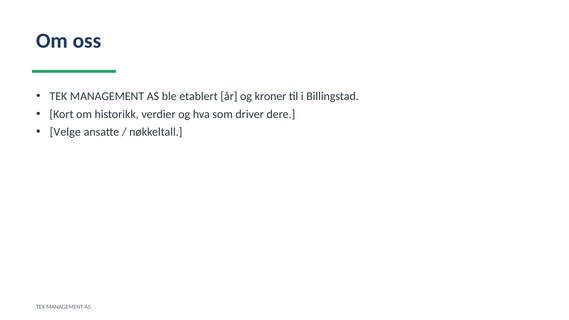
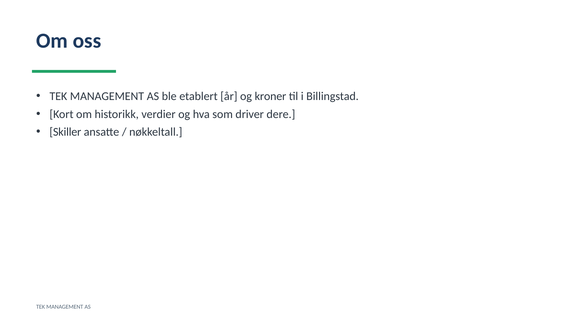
Velge: Velge -> Skiller (65, 132)
